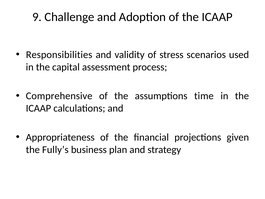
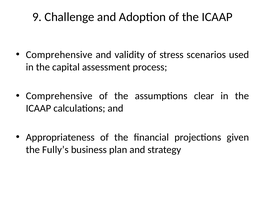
Responsibilities: Responsibilities -> Comprehensive (59, 55)
time: time -> clear (204, 96)
